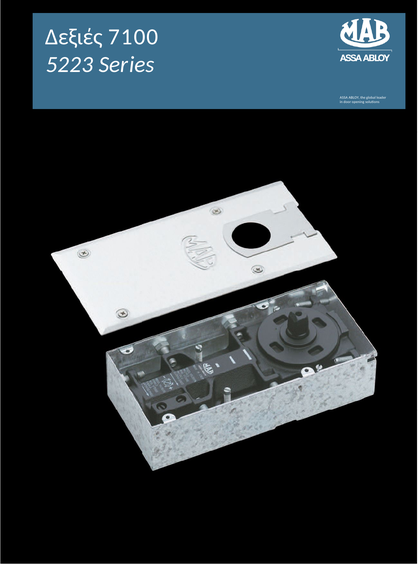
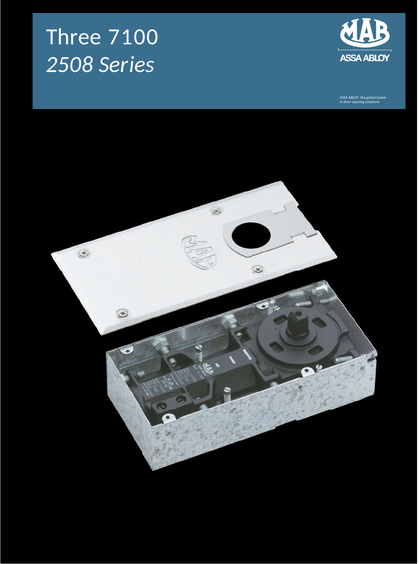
Δεξιές: Δεξιές -> Three (74, 37)
5223: 5223 -> 2508 (69, 65)
